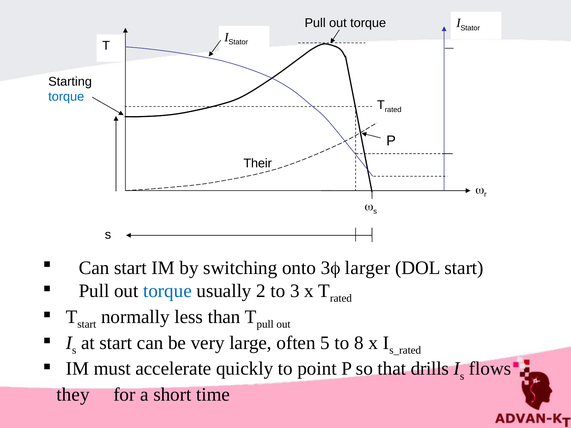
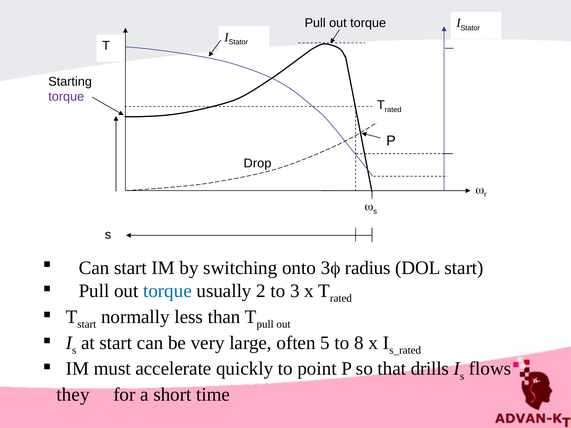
torque colour: blue -> purple (66, 97)
Their: Their -> Drop (258, 164)
larger: larger -> radius (368, 268)
